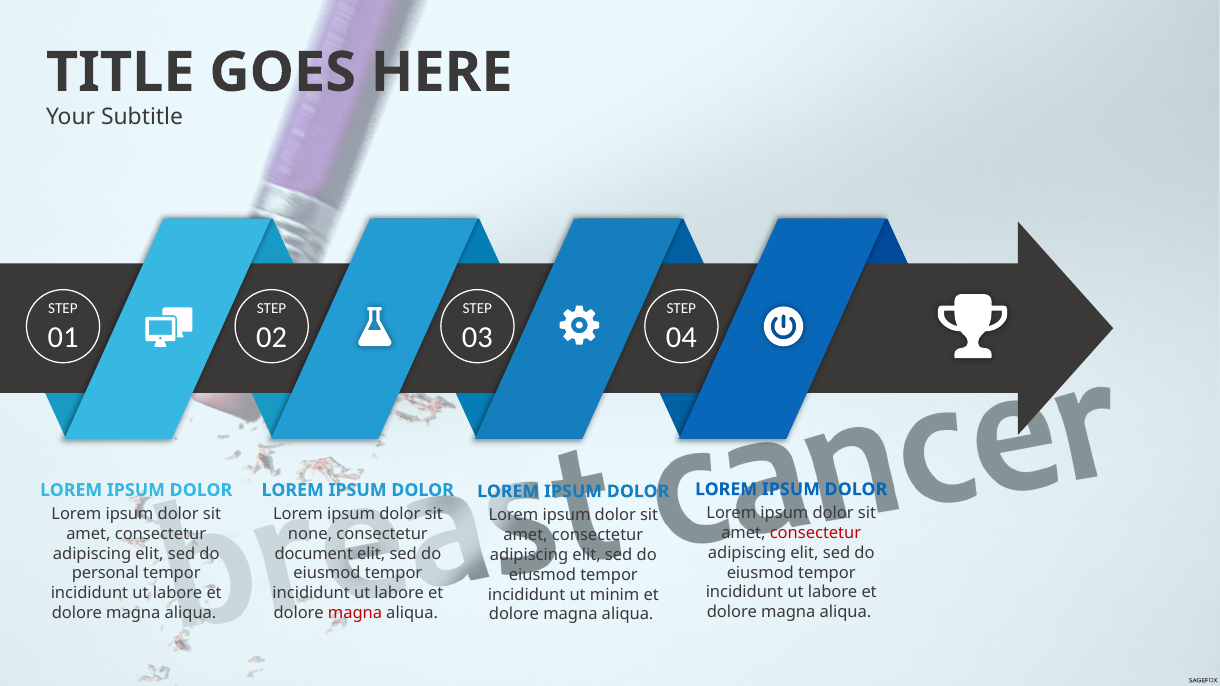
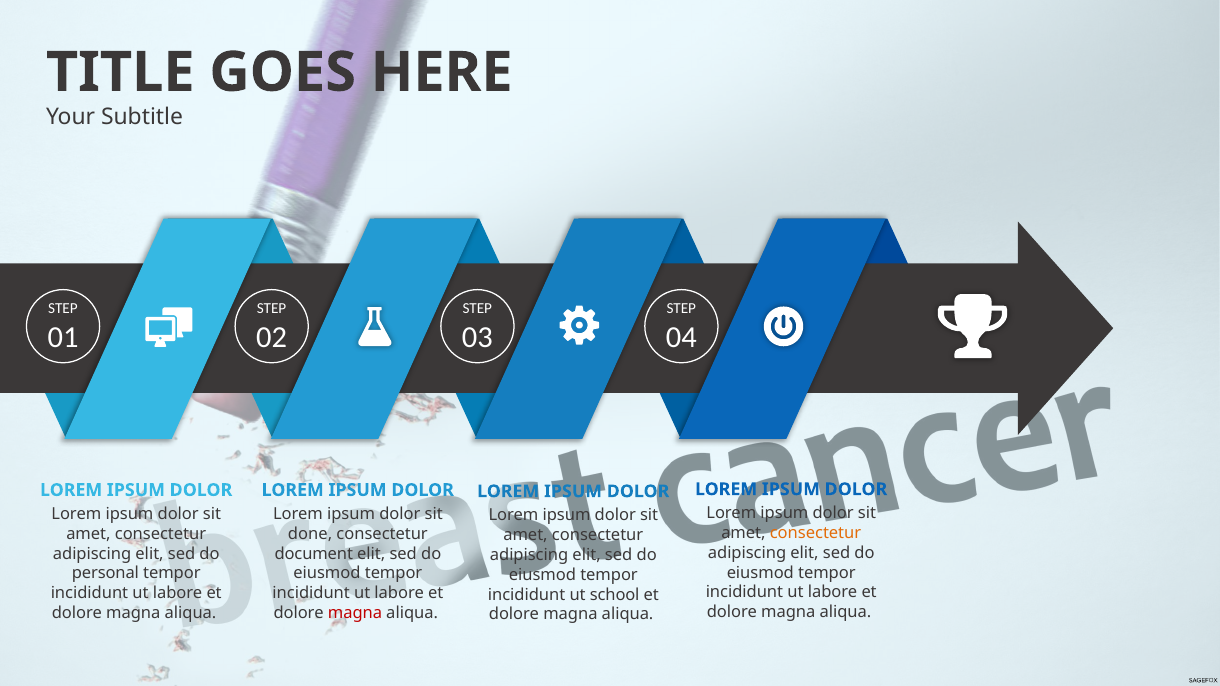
consectetur colour: red -> orange (816, 533)
none: none -> done (310, 534)
minim: minim -> school (615, 595)
